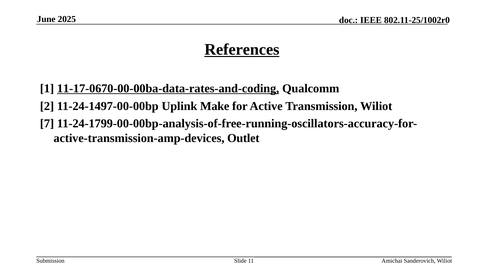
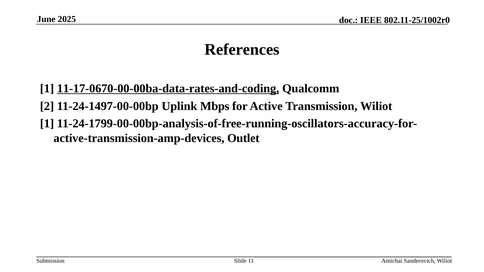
References underline: present -> none (242, 49)
Make: Make -> Mbps (215, 106)
7: 7 -> 1 (47, 124)
